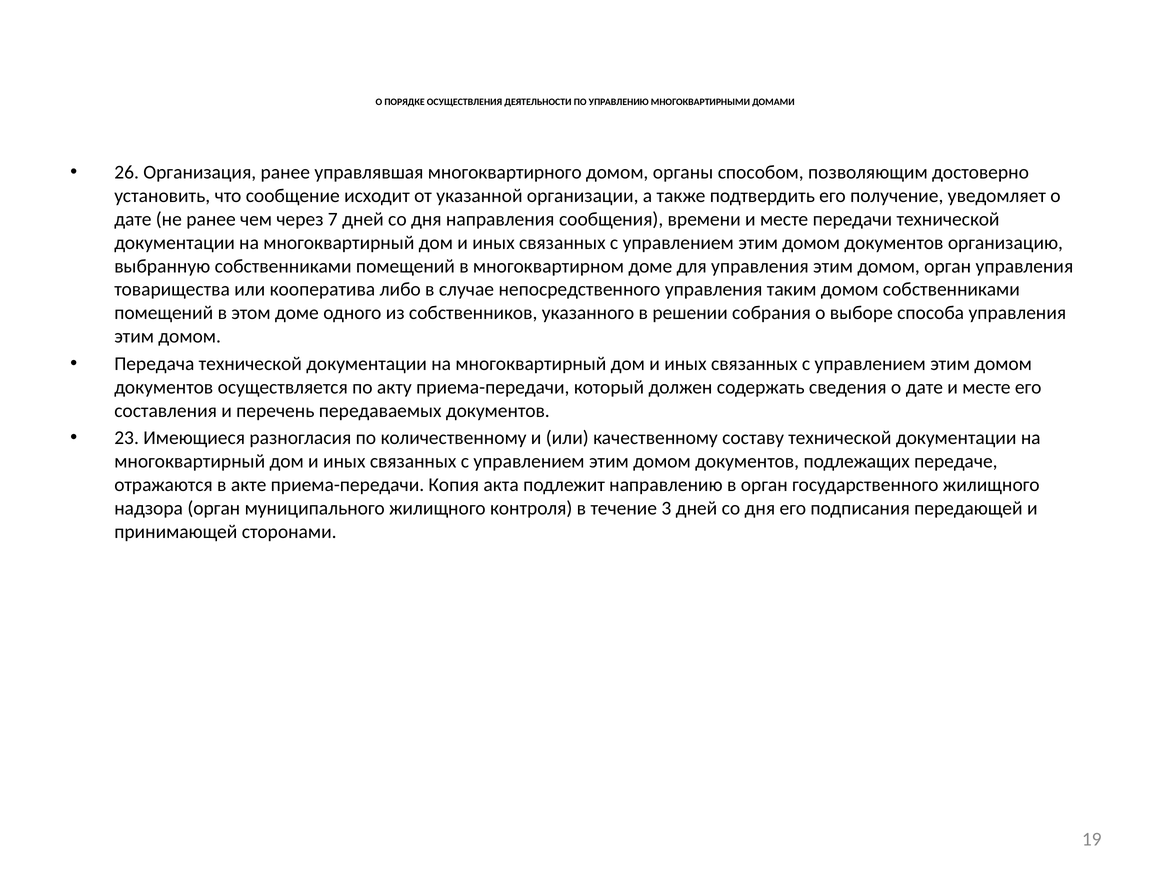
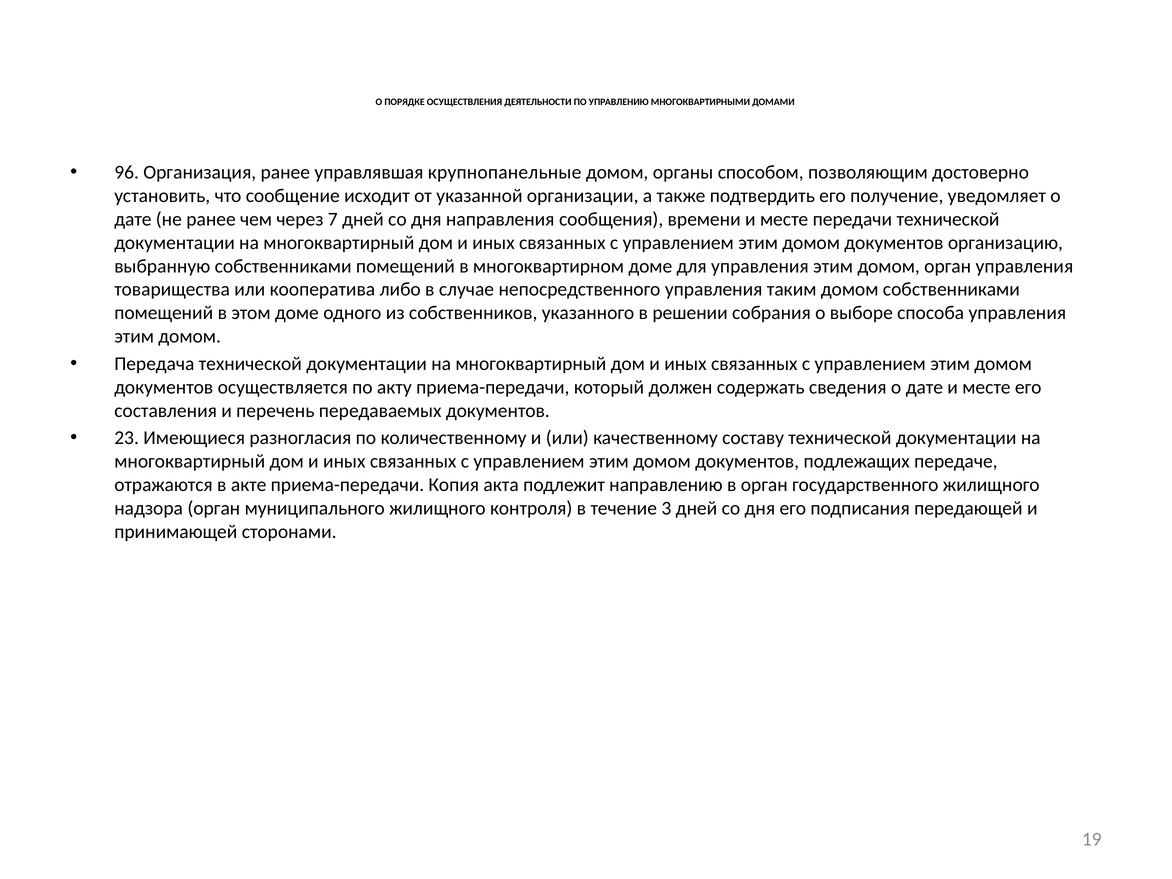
26: 26 -> 96 (127, 172)
многоквартирного: многоквартирного -> крупнопанельные (505, 172)
